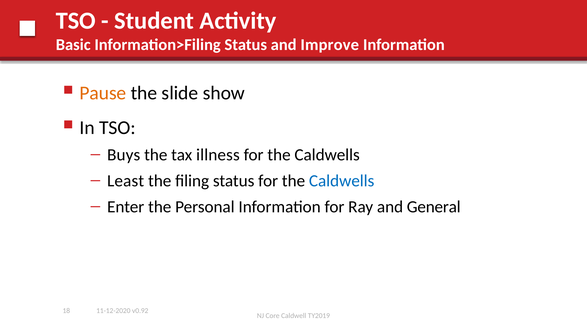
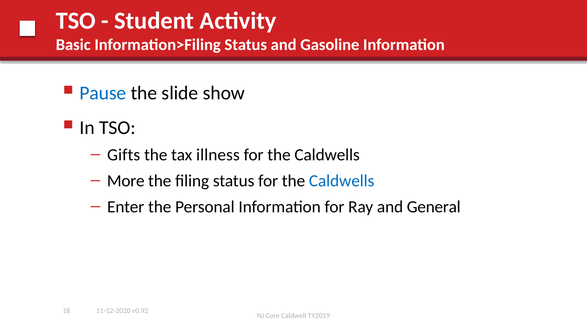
Improve: Improve -> Gasoline (330, 45)
Pause colour: orange -> blue (103, 93)
Buys: Buys -> Gifts (124, 155)
Least: Least -> More (126, 181)
